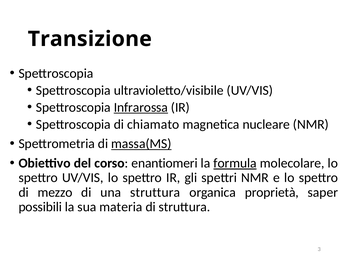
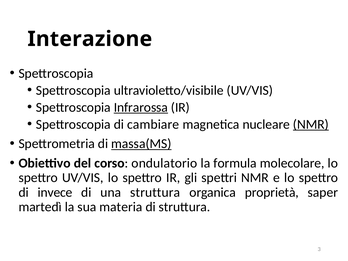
Transizione: Transizione -> Interazione (90, 39)
chiamato: chiamato -> cambiare (153, 124)
NMR underline: none -> present (311, 124)
enantiomeri: enantiomeri -> ondulatorio (164, 163)
formula underline: present -> none (235, 163)
mezzo: mezzo -> invece (55, 192)
possibili: possibili -> martedì (40, 207)
